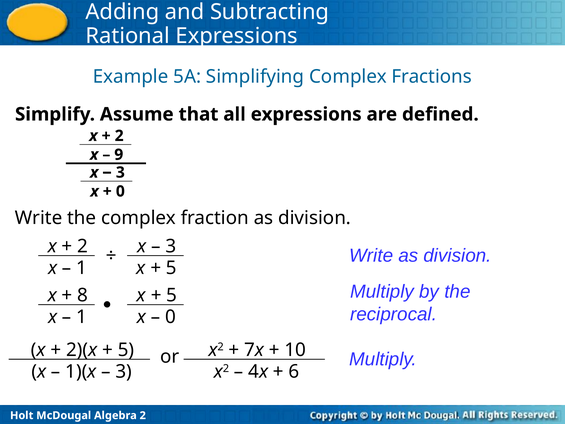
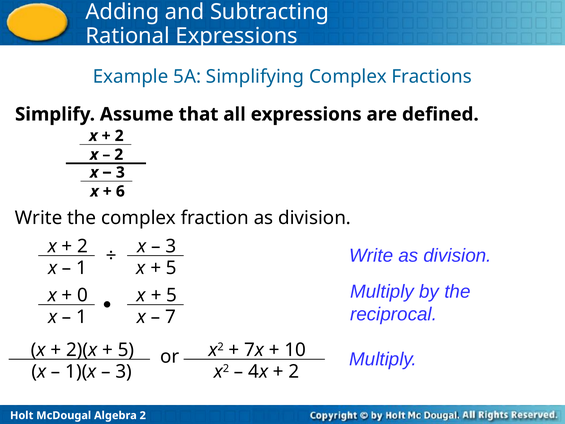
9: 9 -> 2 (119, 155)
0: 0 -> 6 (120, 191)
8: 8 -> 0 (83, 295)
0: 0 -> 7 (171, 317)
6: 6 -> 2 (294, 371)
